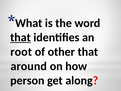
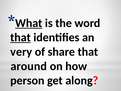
What underline: none -> present (29, 23)
root: root -> very (21, 52)
other: other -> share (61, 52)
